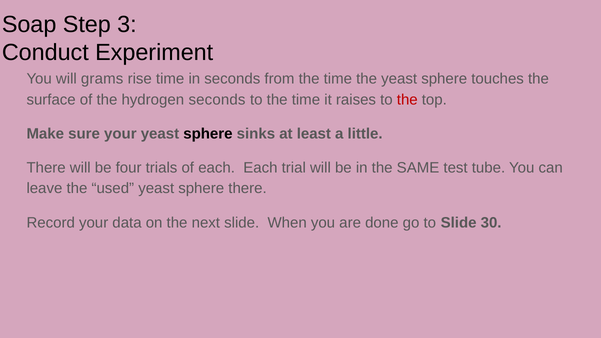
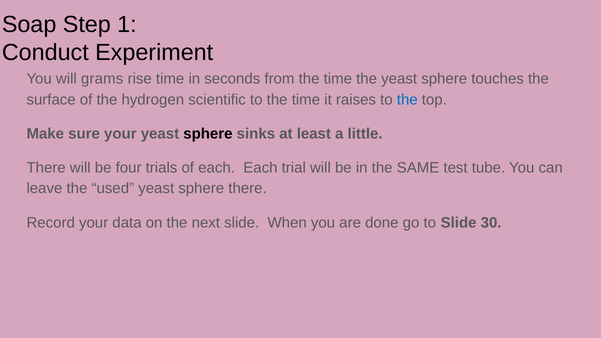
3: 3 -> 1 (127, 25)
hydrogen seconds: seconds -> scientific (217, 100)
the colour: red -> blue (407, 100)
